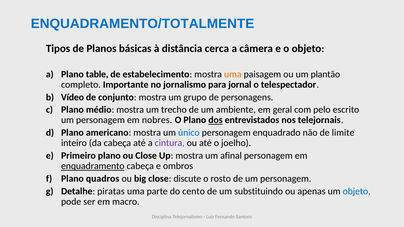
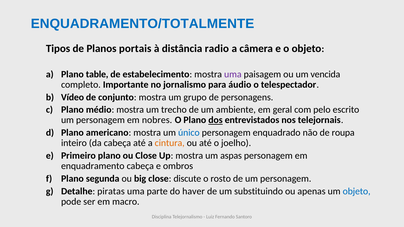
básicas: básicas -> portais (135, 48)
cerca: cerca -> radio (217, 48)
uma colour: orange -> purple (233, 74)
plantão: plantão -> vencida (325, 74)
jornal: jornal -> áudio (240, 85)
limite: limite -> roupa (343, 133)
cintura colour: purple -> orange (170, 143)
afinal: afinal -> aspas (231, 156)
enquadramento underline: present -> none (93, 166)
quadros: quadros -> segunda (103, 179)
cento: cento -> haver (194, 191)
